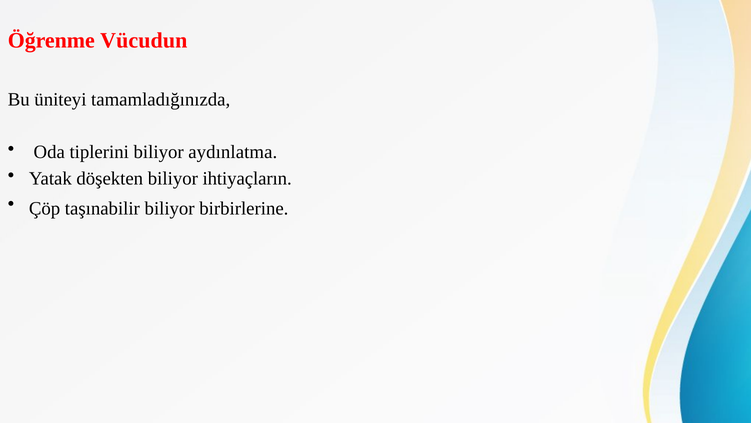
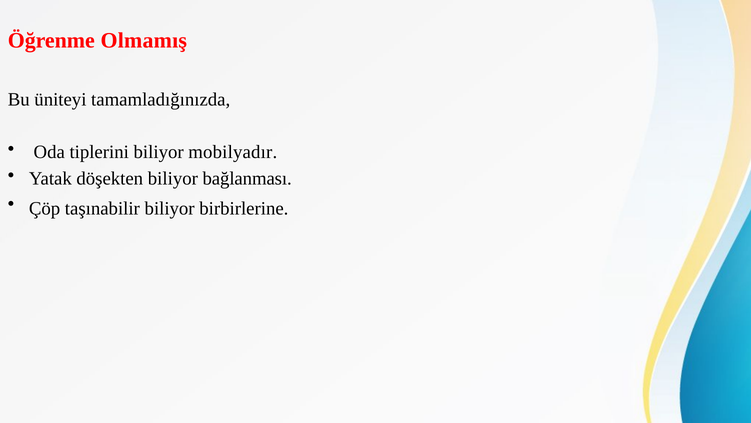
Vücudun: Vücudun -> Olmamış (144, 41)
aydınlatma: aydınlatma -> mobilyadır (233, 152)
ihtiyaçların: ihtiyaçların -> bağlanması (247, 178)
